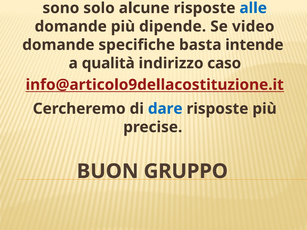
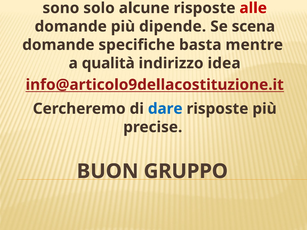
alle colour: blue -> red (253, 8)
video: video -> scena (253, 26)
intende: intende -> mentre (254, 45)
caso: caso -> idea (224, 63)
